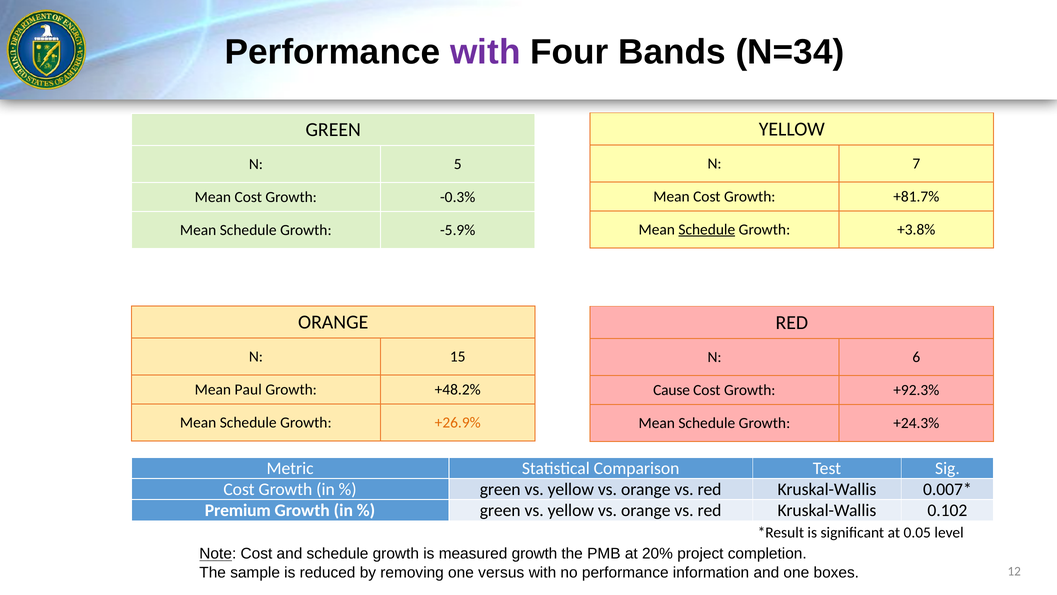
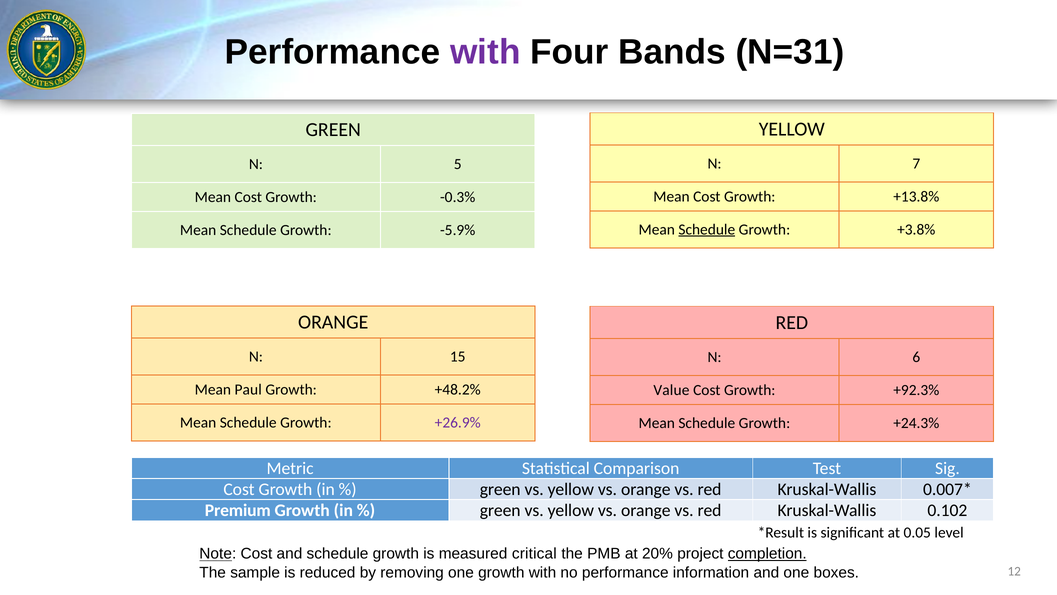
N=34: N=34 -> N=31 (790, 52)
+81.7%: +81.7% -> +13.8% (916, 197)
Cause: Cause -> Value (671, 390)
+26.9% colour: orange -> purple (458, 422)
measured growth: growth -> critical (534, 553)
completion underline: none -> present (767, 553)
one versus: versus -> growth (501, 572)
